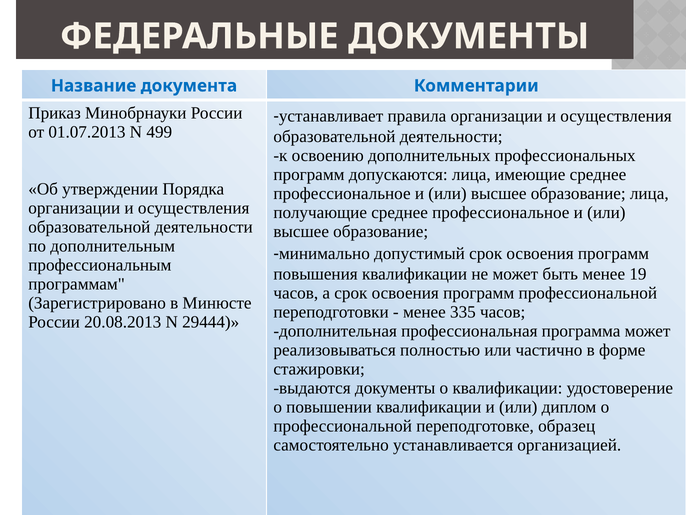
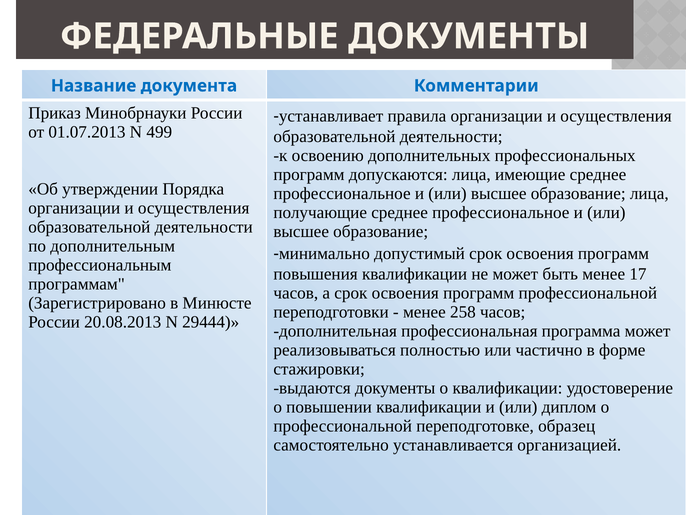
19: 19 -> 17 (638, 274)
335: 335 -> 258 (463, 312)
